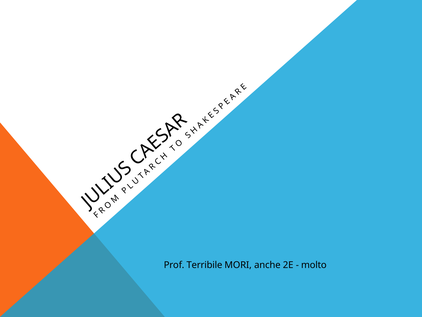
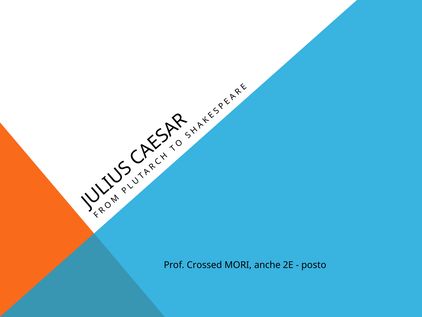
Terribile: Terribile -> Crossed (204, 264)
molto: molto -> posto (314, 264)
